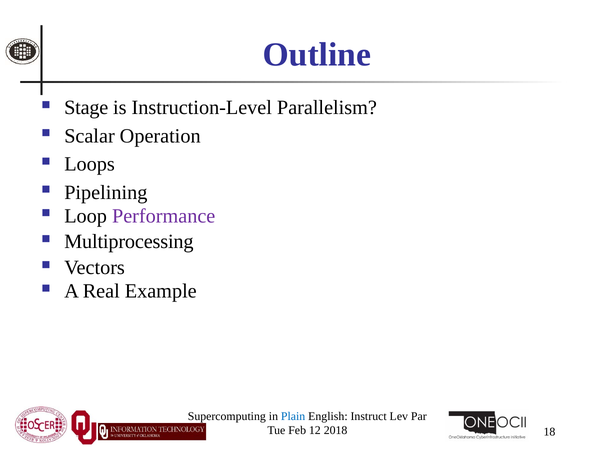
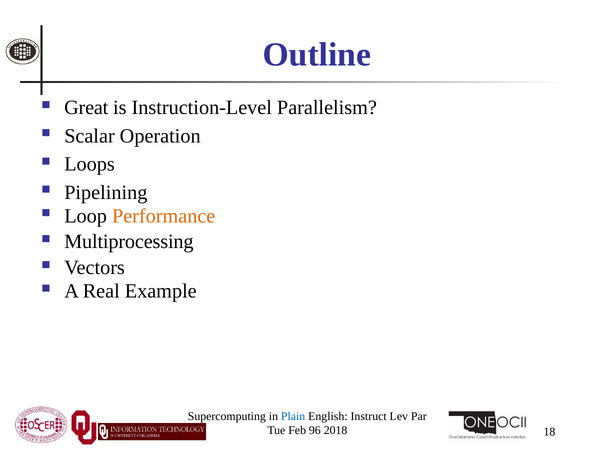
Stage: Stage -> Great (86, 108)
Performance colour: purple -> orange (164, 216)
12: 12 -> 96 (315, 431)
